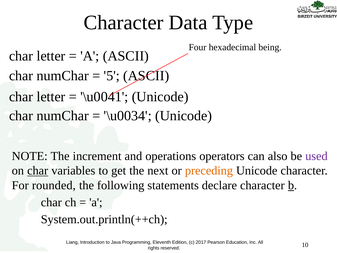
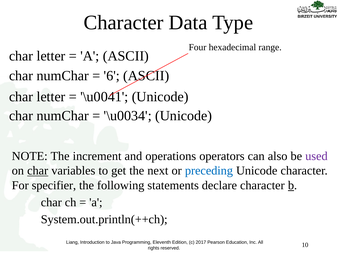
being: being -> range (270, 47)
5: 5 -> 6 (112, 76)
preceding colour: orange -> blue (209, 170)
rounded: rounded -> specifier (54, 185)
